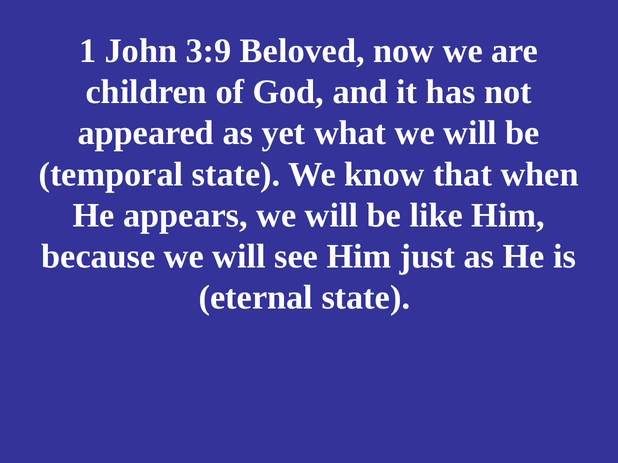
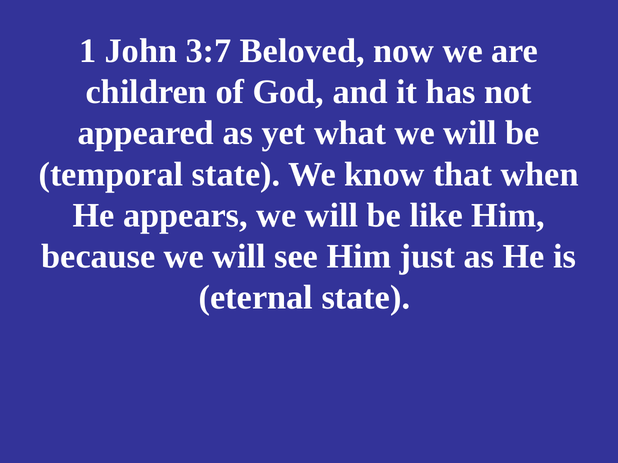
3:9: 3:9 -> 3:7 (209, 51)
